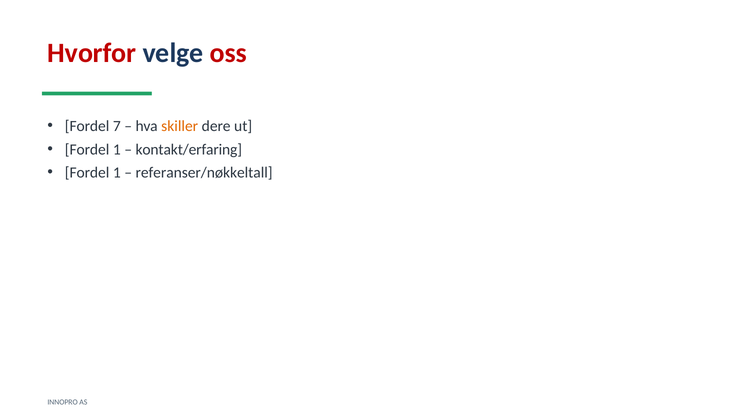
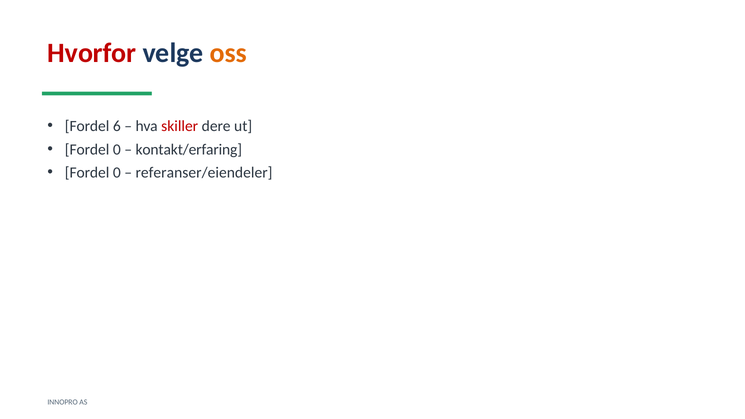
oss colour: red -> orange (228, 53)
7: 7 -> 6 (117, 126)
skiller colour: orange -> red (180, 126)
1: 1 -> 0 (117, 149)
1: 1 -> 0 (117, 173)
referanser/nøkkeltall: referanser/nøkkeltall -> referanser/eiendeler (204, 173)
